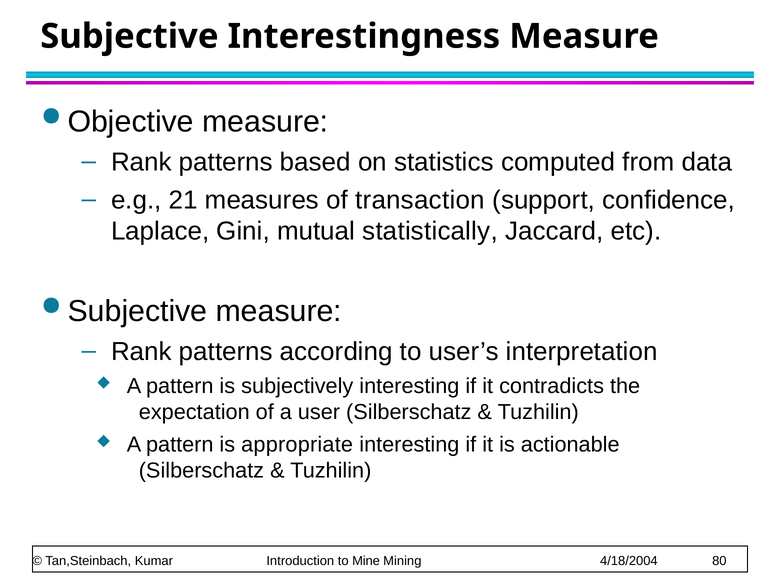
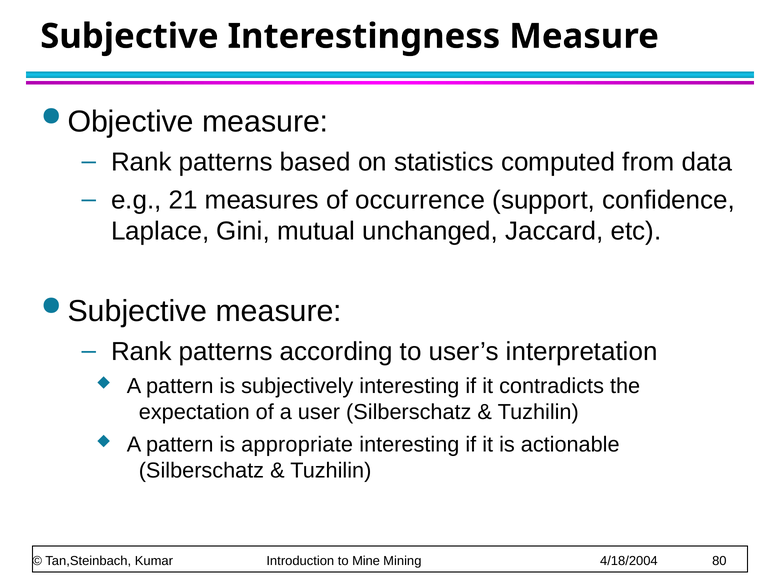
transaction: transaction -> occurrence (420, 200)
statistically: statistically -> unchanged (430, 231)
